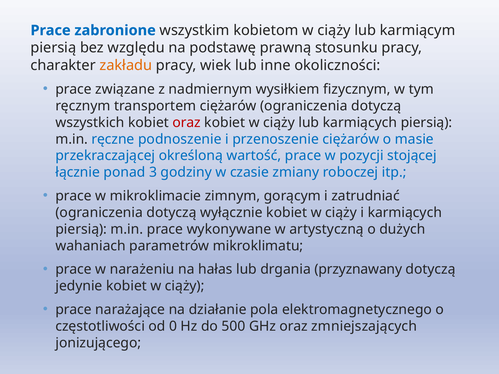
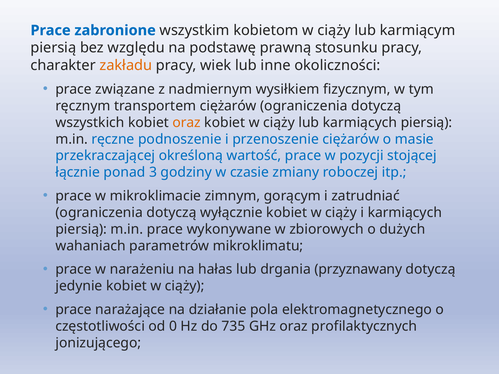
oraz colour: red -> orange (187, 123)
artystyczną: artystyczną -> zbiorowych (327, 229)
500: 500 -> 735 (233, 326)
zmniejszających: zmniejszających -> profilaktycznych (364, 326)
